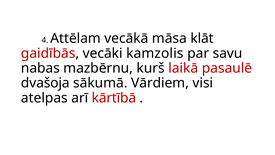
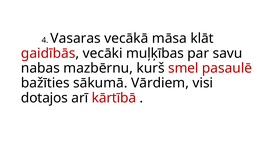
Attēlam: Attēlam -> Vasaras (76, 38)
kamzolis: kamzolis -> muļķības (155, 53)
laikā: laikā -> smel (183, 68)
dvašoja: dvašoja -> bažīties (45, 83)
atelpas: atelpas -> dotajos (44, 98)
